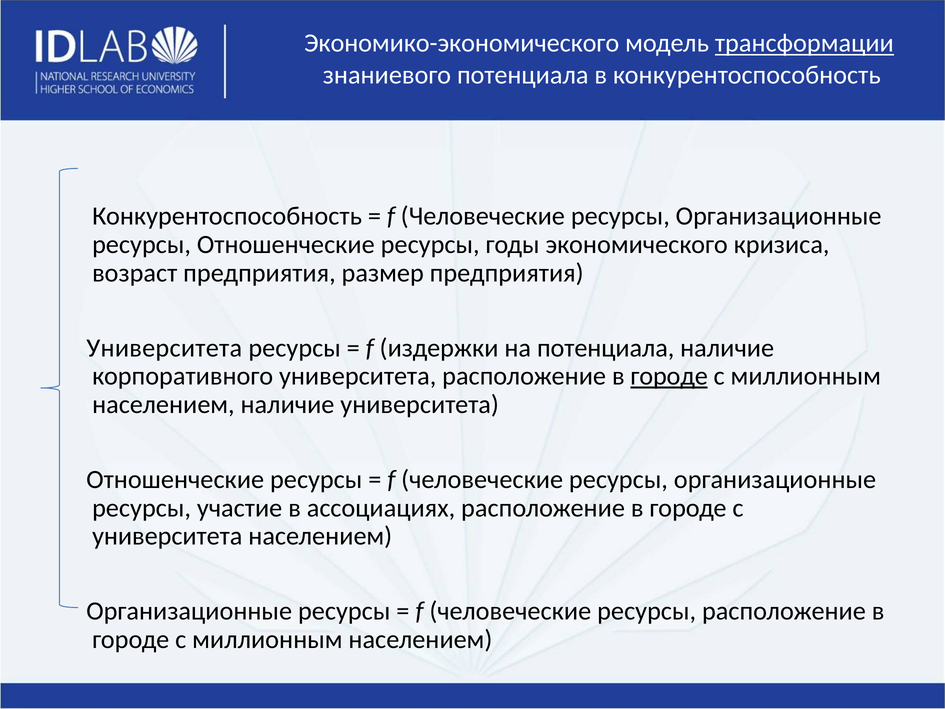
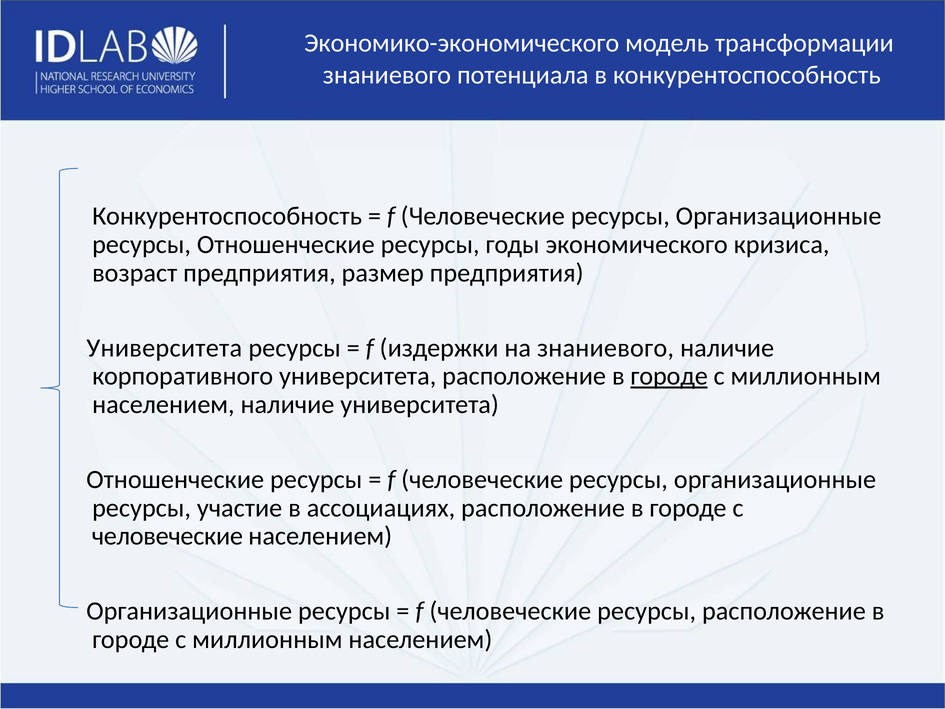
трансформации underline: present -> none (804, 43)
на потенциала: потенциала -> знаниевого (606, 348)
университета: университета -> человеческие (167, 536)
